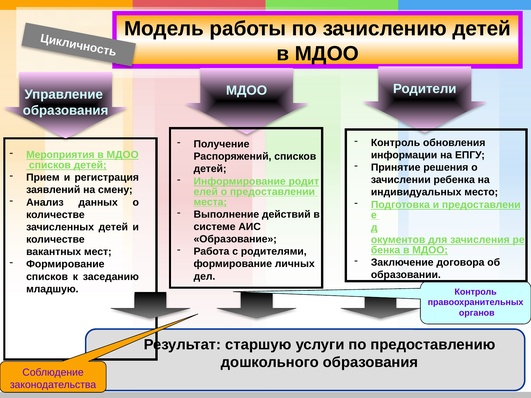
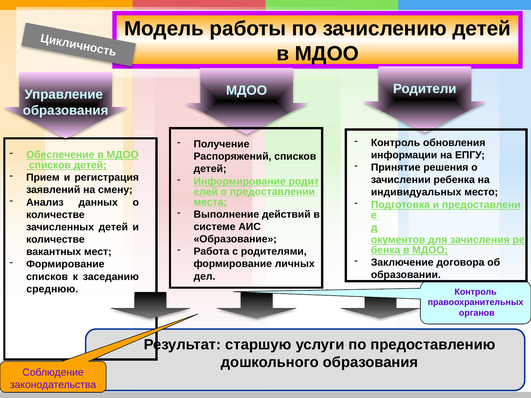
Мероприятия: Мероприятия -> Обеспечение (60, 155)
младшую: младшую -> среднюю (52, 289)
